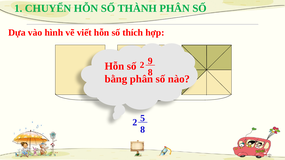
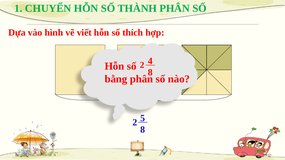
9: 9 -> 4 (150, 61)
